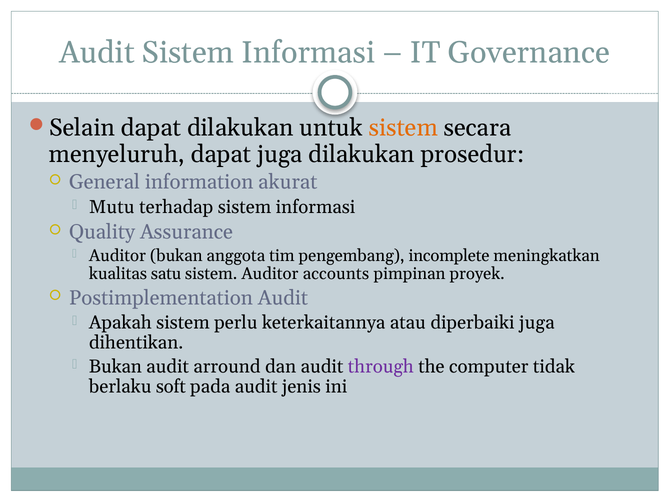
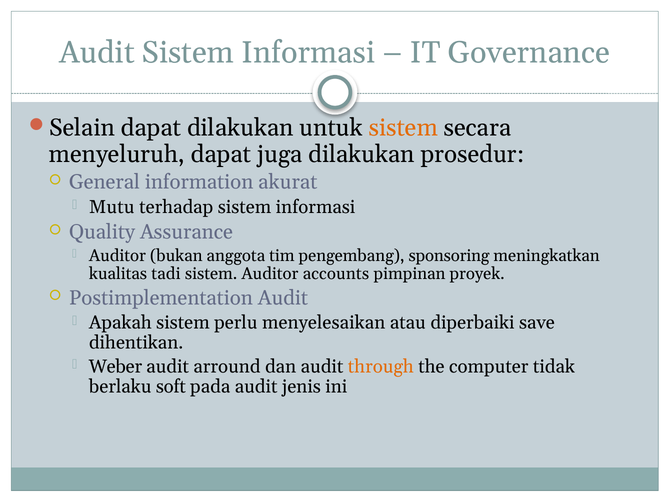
incomplete: incomplete -> sponsoring (449, 256)
satu: satu -> tadi (166, 274)
keterkaitannya: keterkaitannya -> menyelesaikan (324, 323)
diperbaiki juga: juga -> save (537, 323)
Bukan: Bukan -> Weber (115, 367)
through colour: purple -> orange (381, 367)
